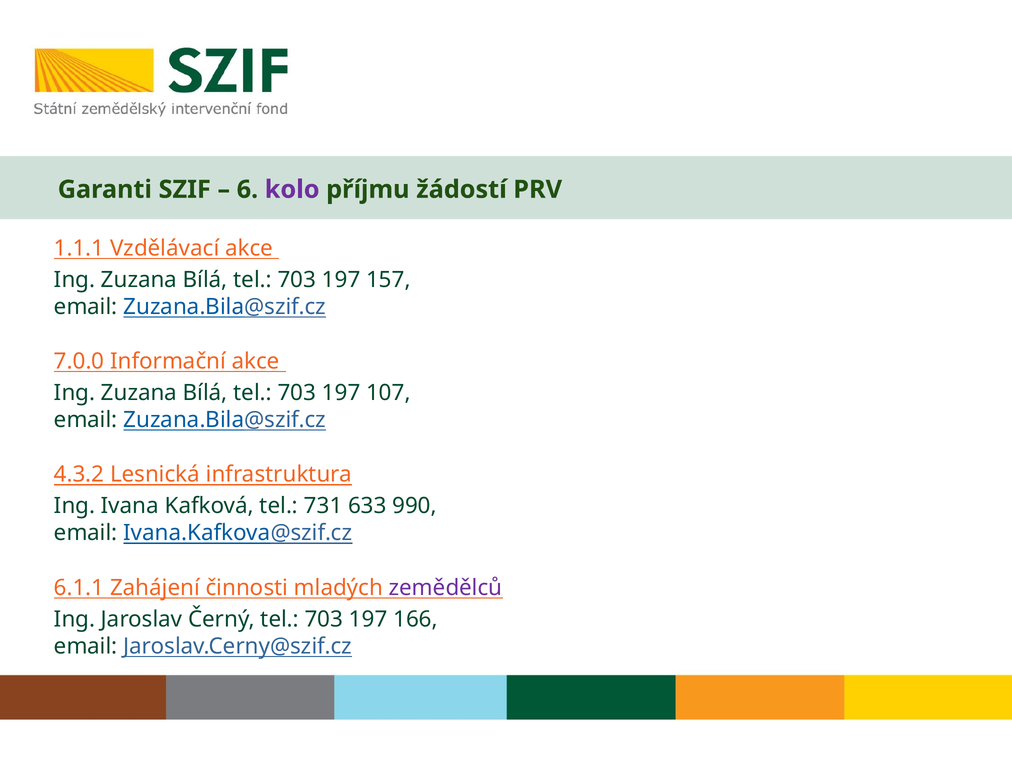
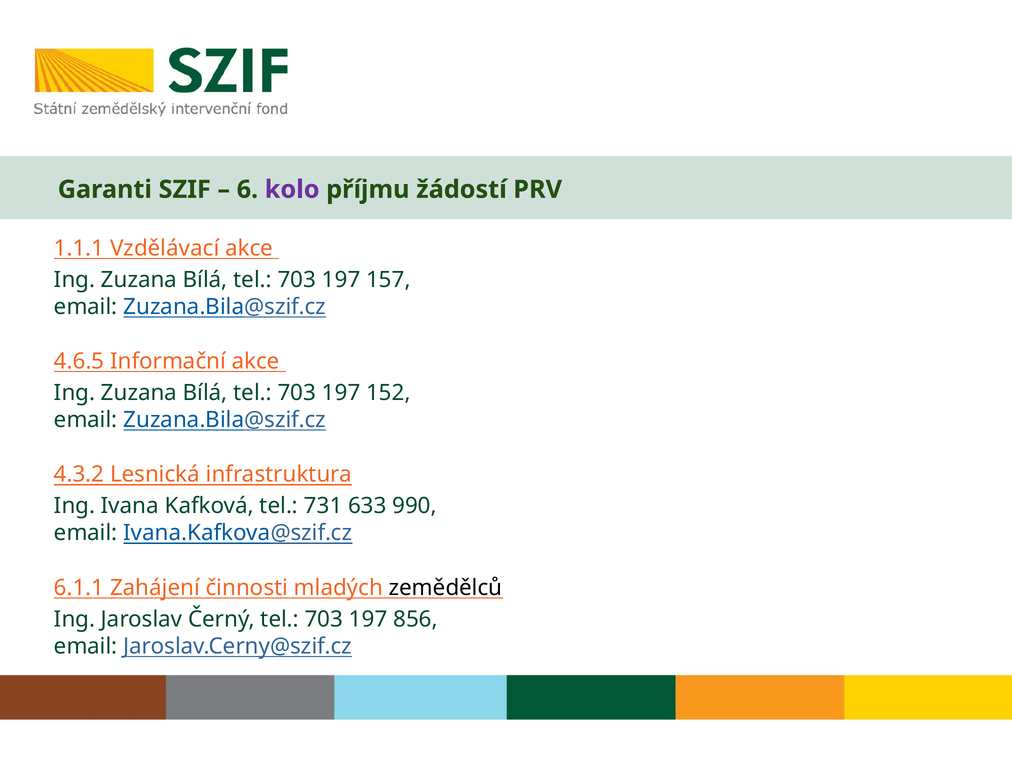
7.0.0: 7.0.0 -> 4.6.5 (79, 361)
107: 107 -> 152 (388, 393)
zemědělců colour: purple -> black (446, 588)
166: 166 -> 856 (415, 619)
